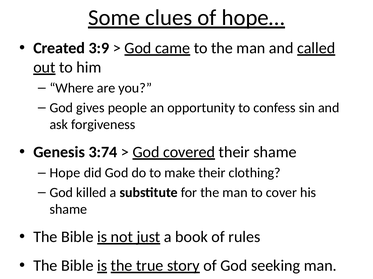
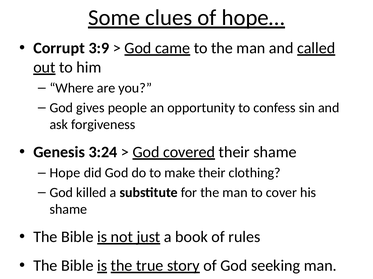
Created: Created -> Corrupt (59, 48)
3:74: 3:74 -> 3:24 (103, 153)
